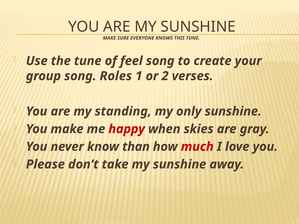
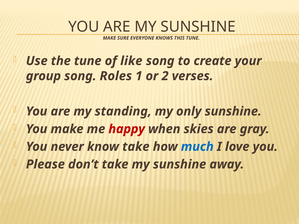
feel: feel -> like (131, 61)
know than: than -> take (136, 147)
much colour: red -> blue (197, 147)
